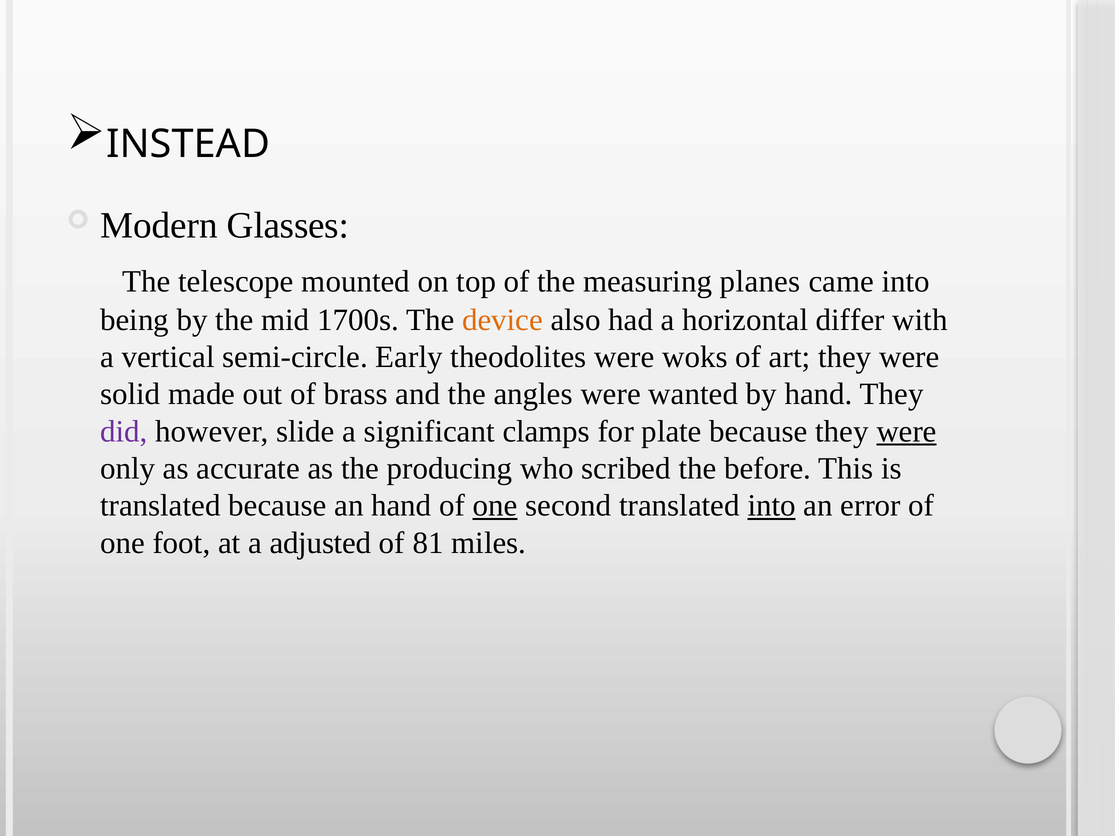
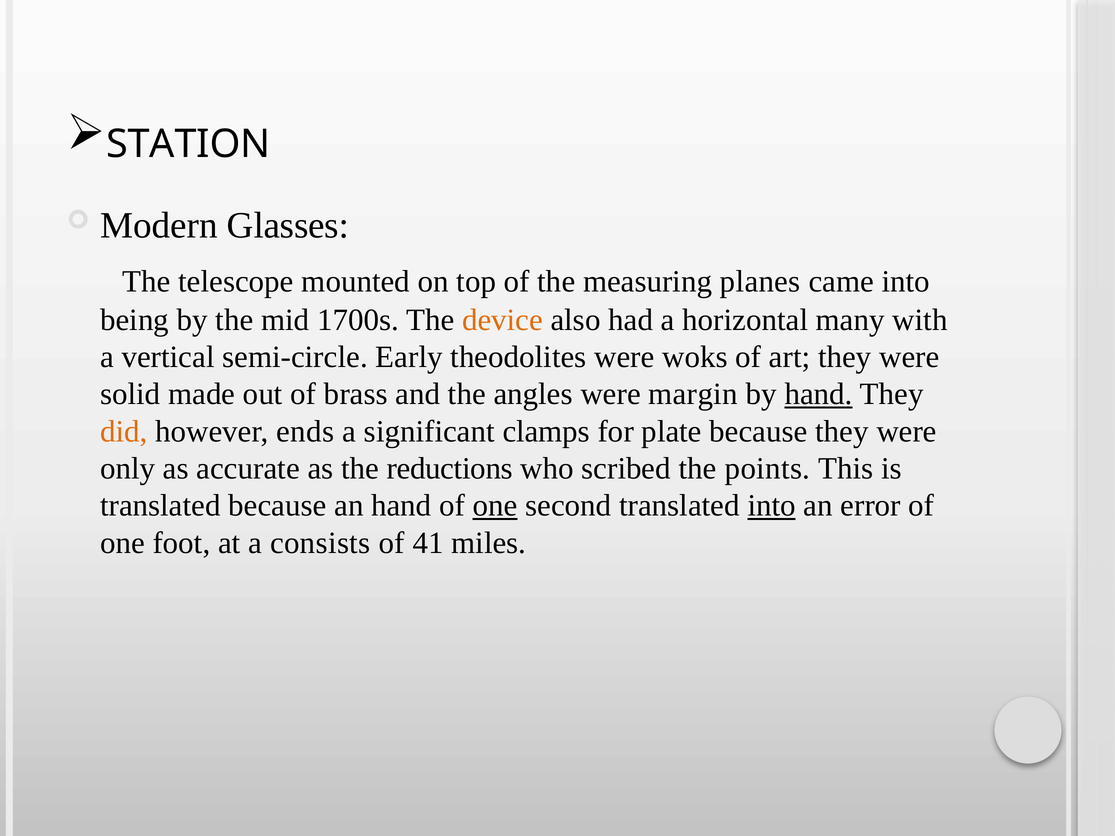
INSTEAD: INSTEAD -> STATION (188, 144)
differ: differ -> many (850, 320)
wanted: wanted -> margin (693, 394)
hand underline: none -> present (819, 394)
did colour: purple -> orange (124, 431)
slide: slide -> ends (305, 431)
were underline: present -> none (907, 431)
producing: producing -> reductions (450, 469)
before: before -> points (768, 469)
adjusted: adjusted -> consists (320, 543)
81: 81 -> 41 (428, 543)
